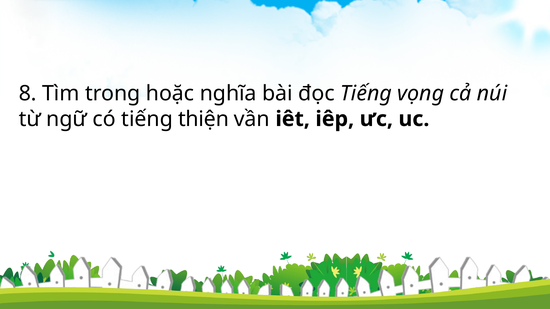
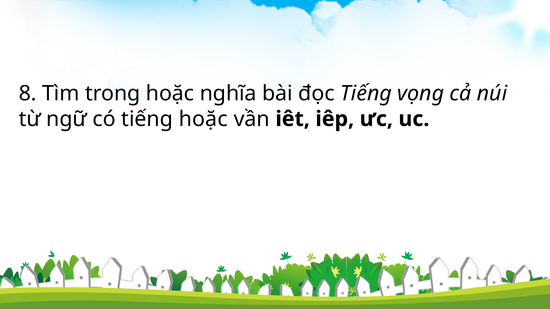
tiếng thiện: thiện -> hoặc (203, 119)
